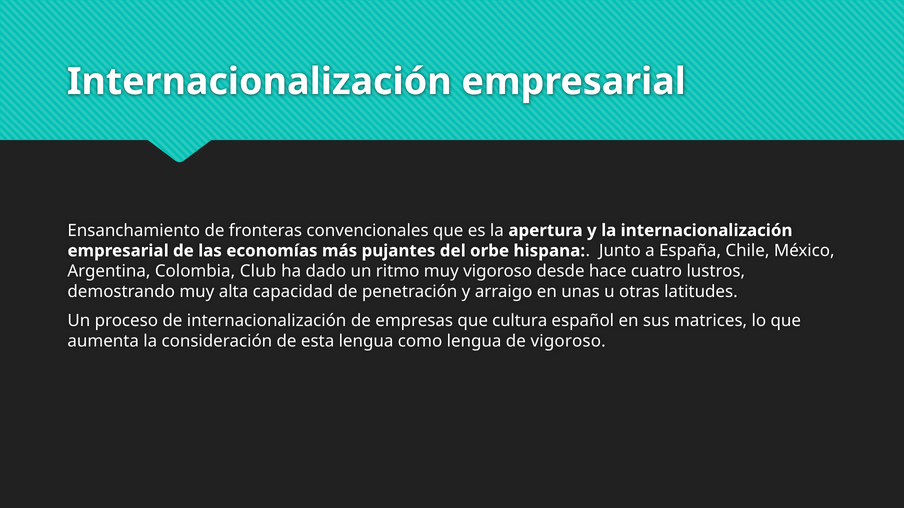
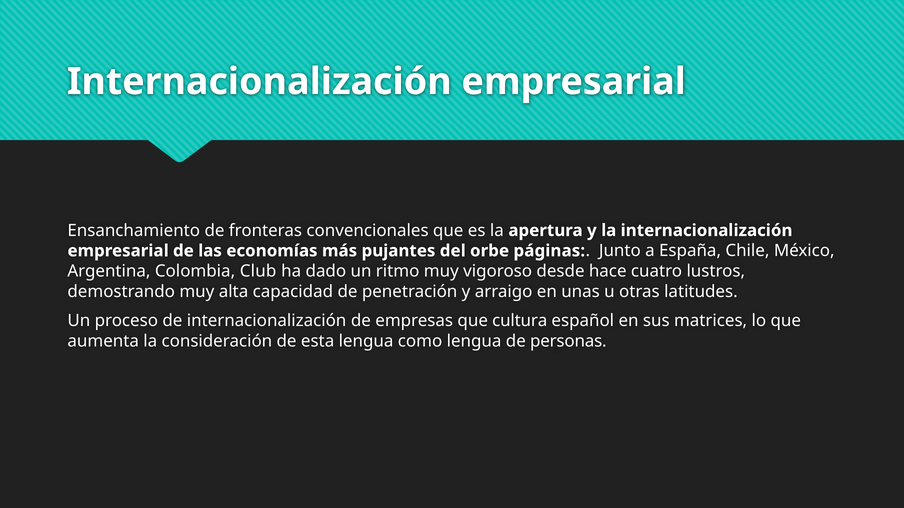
hispana: hispana -> páginas (549, 251)
de vigoroso: vigoroso -> personas (568, 341)
